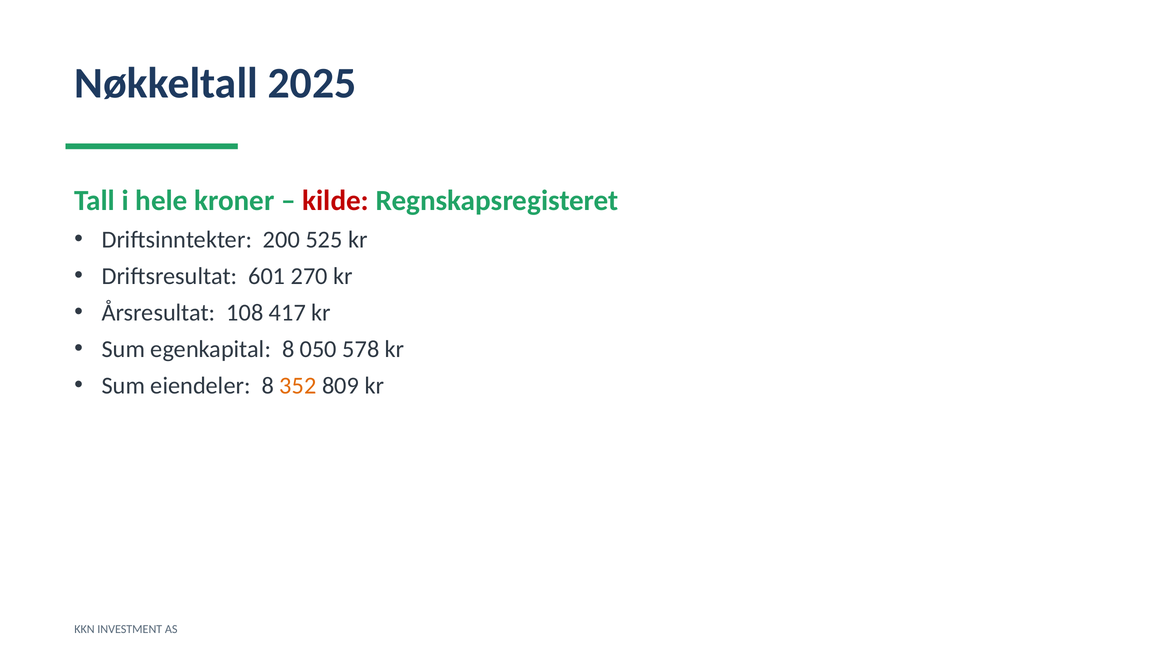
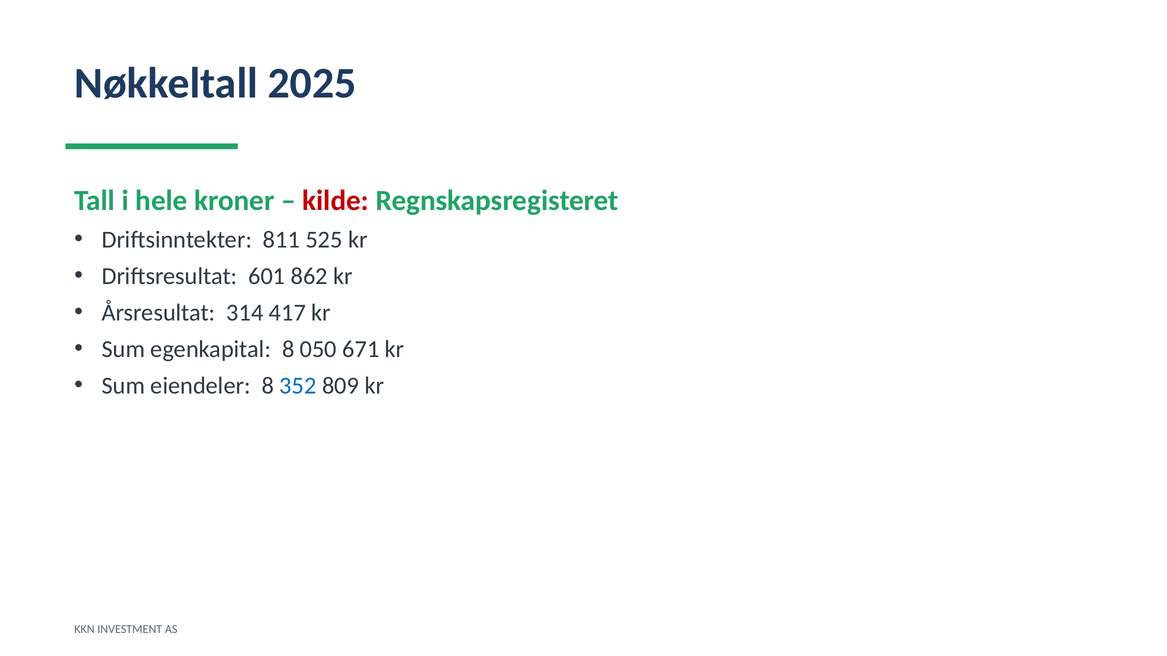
200: 200 -> 811 (281, 240)
270: 270 -> 862 (309, 276)
108: 108 -> 314 (245, 313)
578: 578 -> 671 (361, 349)
352 colour: orange -> blue (298, 386)
